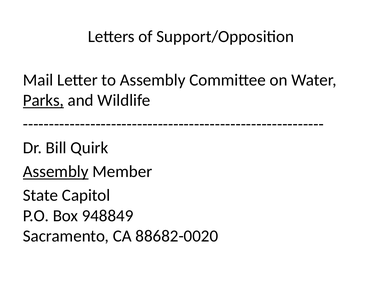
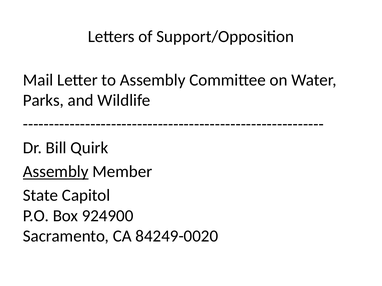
Parks underline: present -> none (43, 101)
948849: 948849 -> 924900 (108, 216)
88682-0020: 88682-0020 -> 84249-0020 (177, 237)
